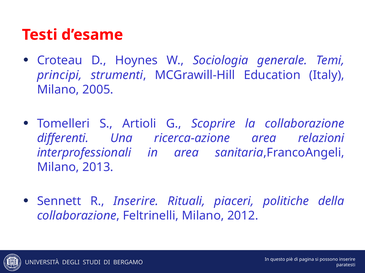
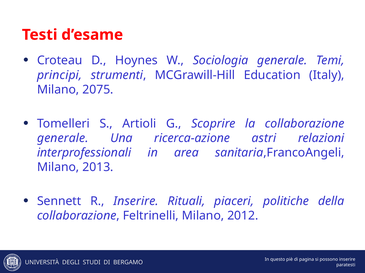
2005: 2005 -> 2075 (98, 90)
differenti: differenti -> generale (63, 138)
ricerca-azione area: area -> astri (264, 138)
